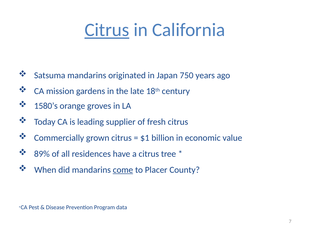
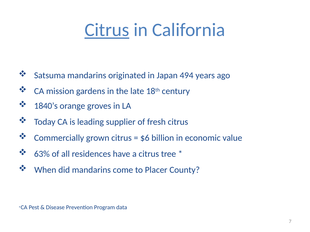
750: 750 -> 494 (187, 76)
1580’s: 1580’s -> 1840’s (46, 106)
$1: $1 -> $6 (145, 138)
89%: 89% -> 63% (42, 154)
come underline: present -> none (123, 170)
